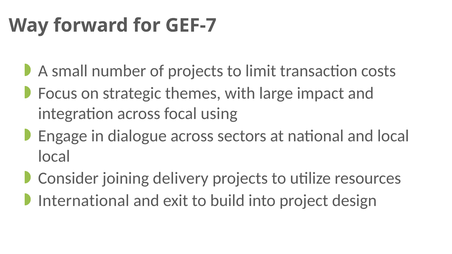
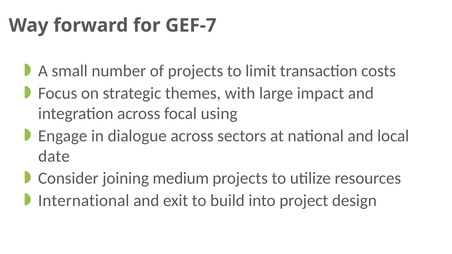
local: local -> date (54, 156)
delivery: delivery -> medium (181, 178)
